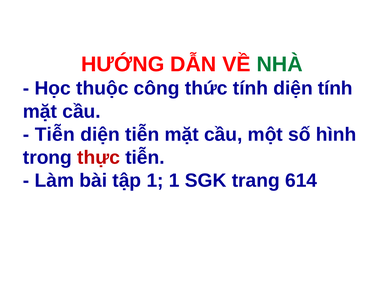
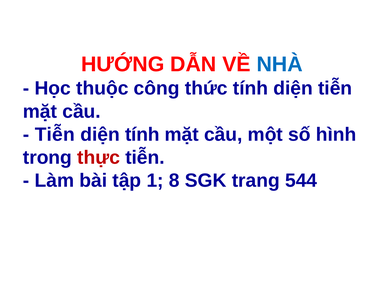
NHÀ colour: green -> blue (280, 64)
diện tính: tính -> tiễn (335, 88)
diện tiễn: tiễn -> tính (142, 134)
1 1: 1 -> 8 (174, 181)
614: 614 -> 544 (301, 181)
